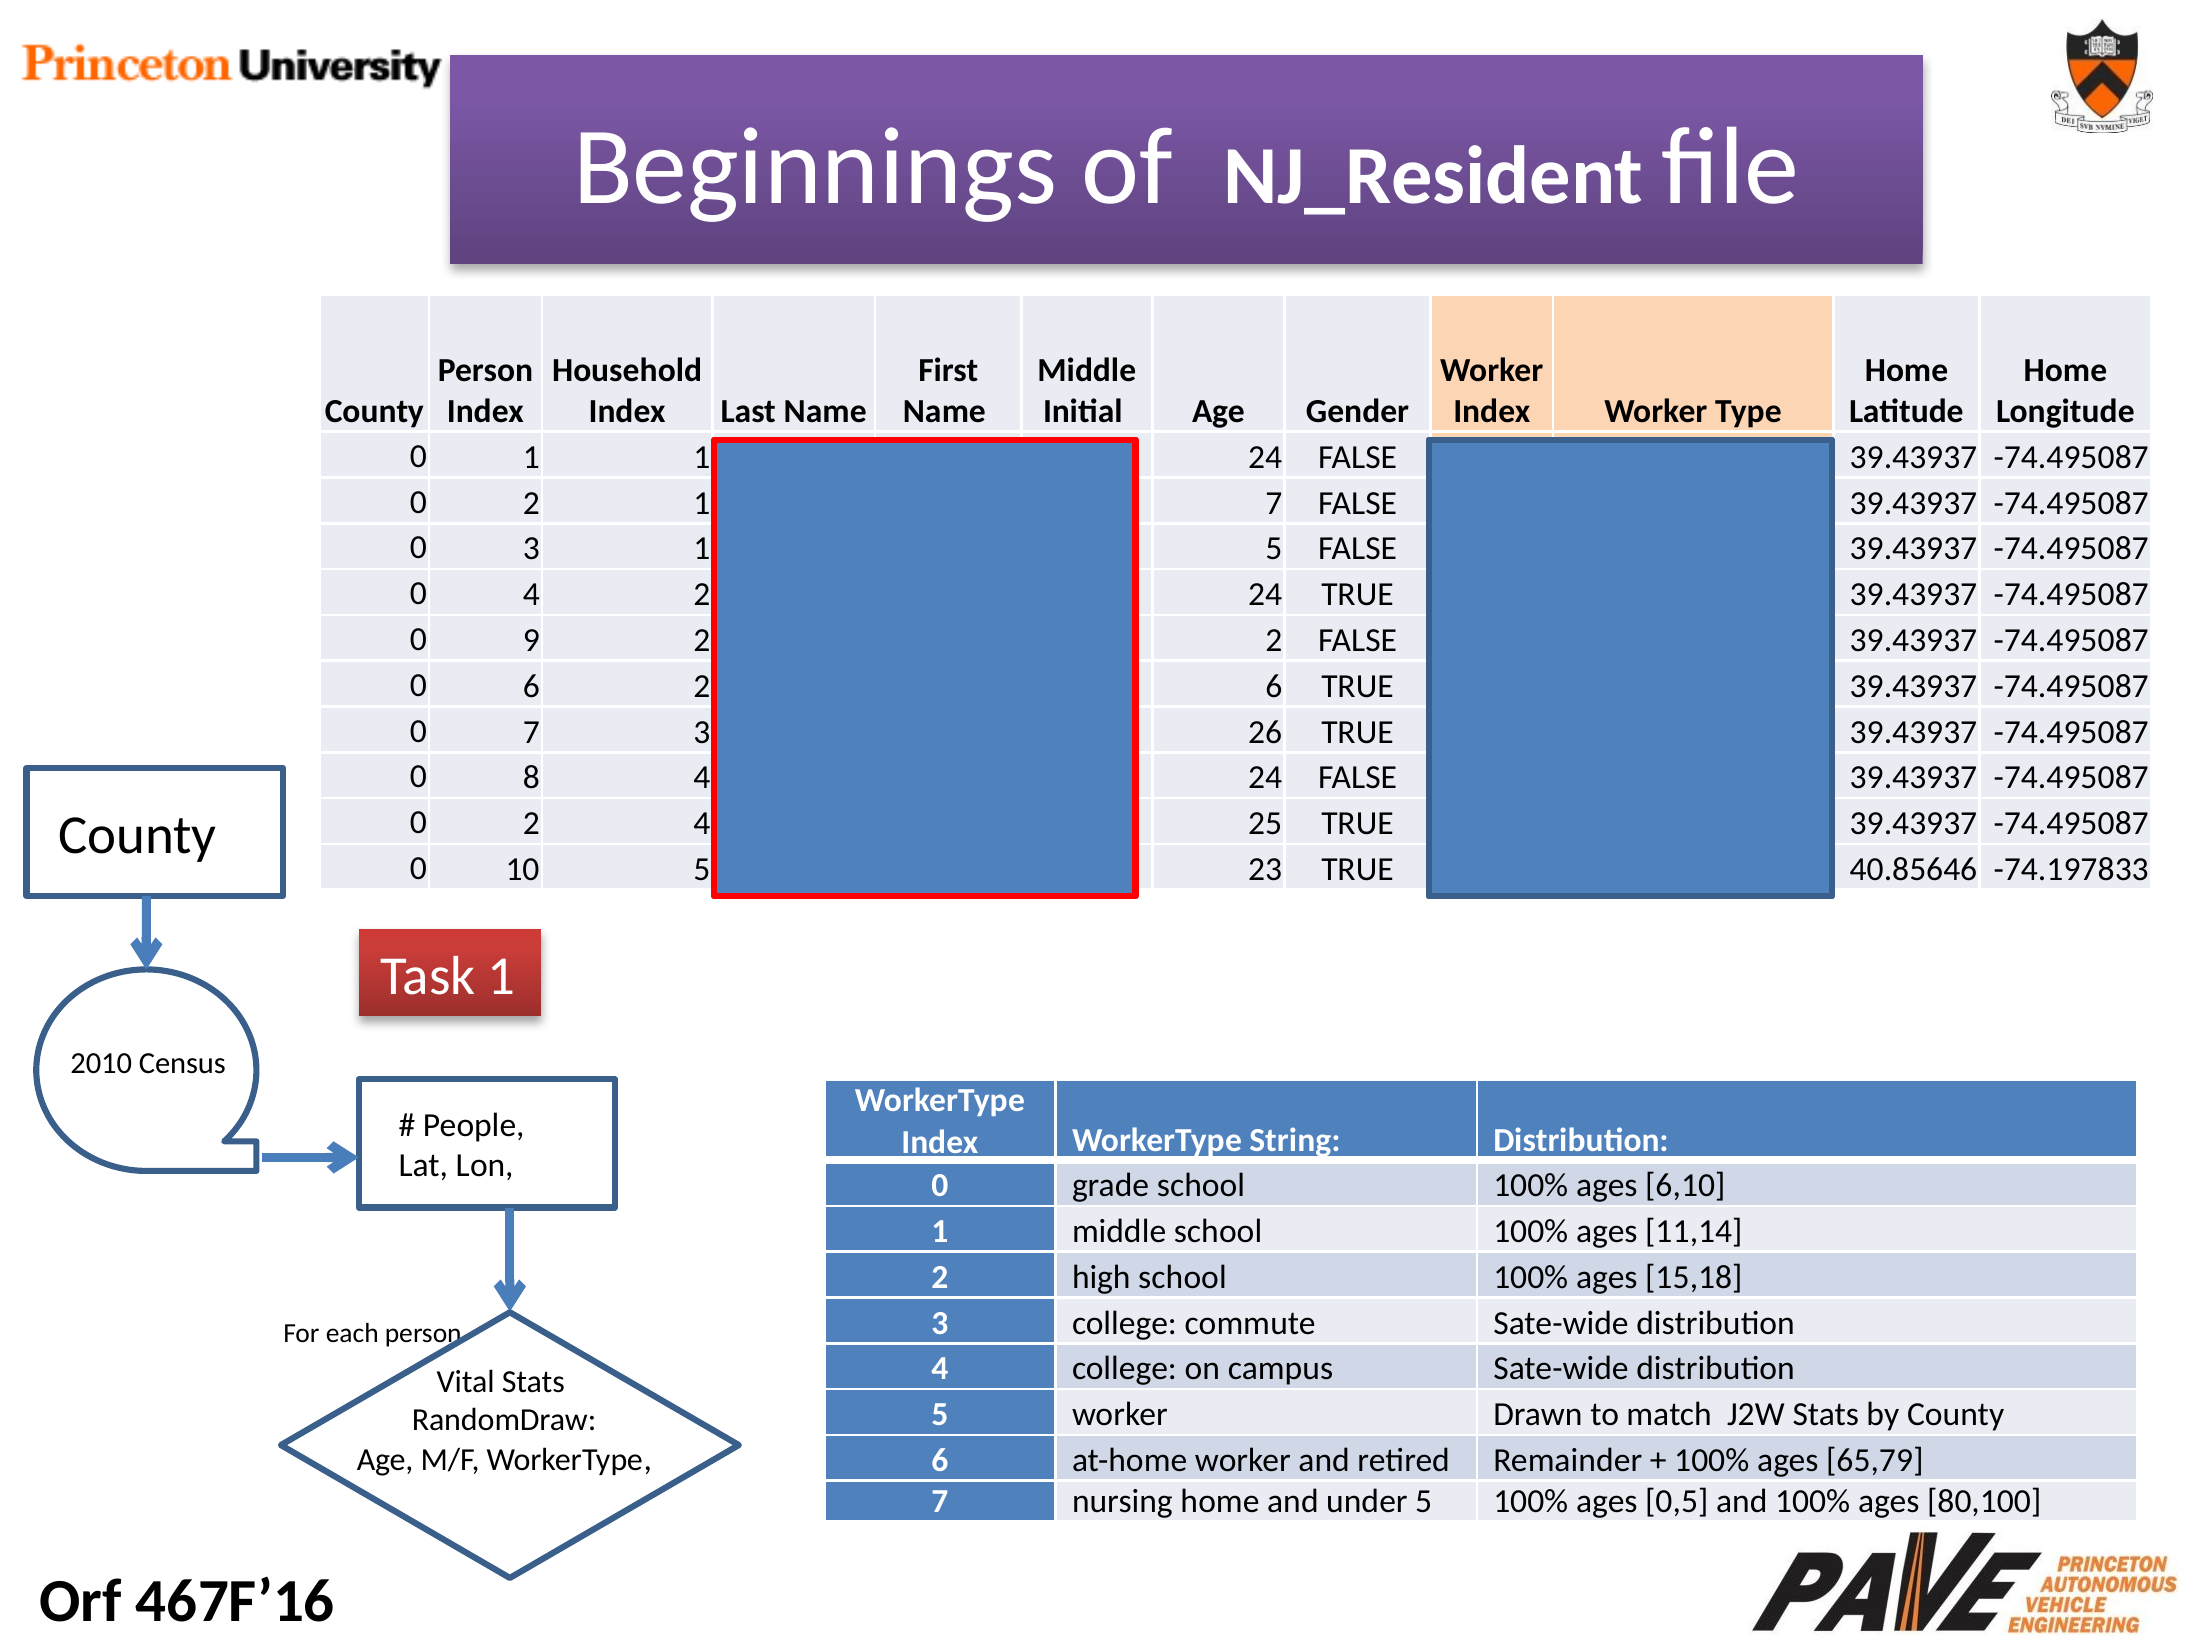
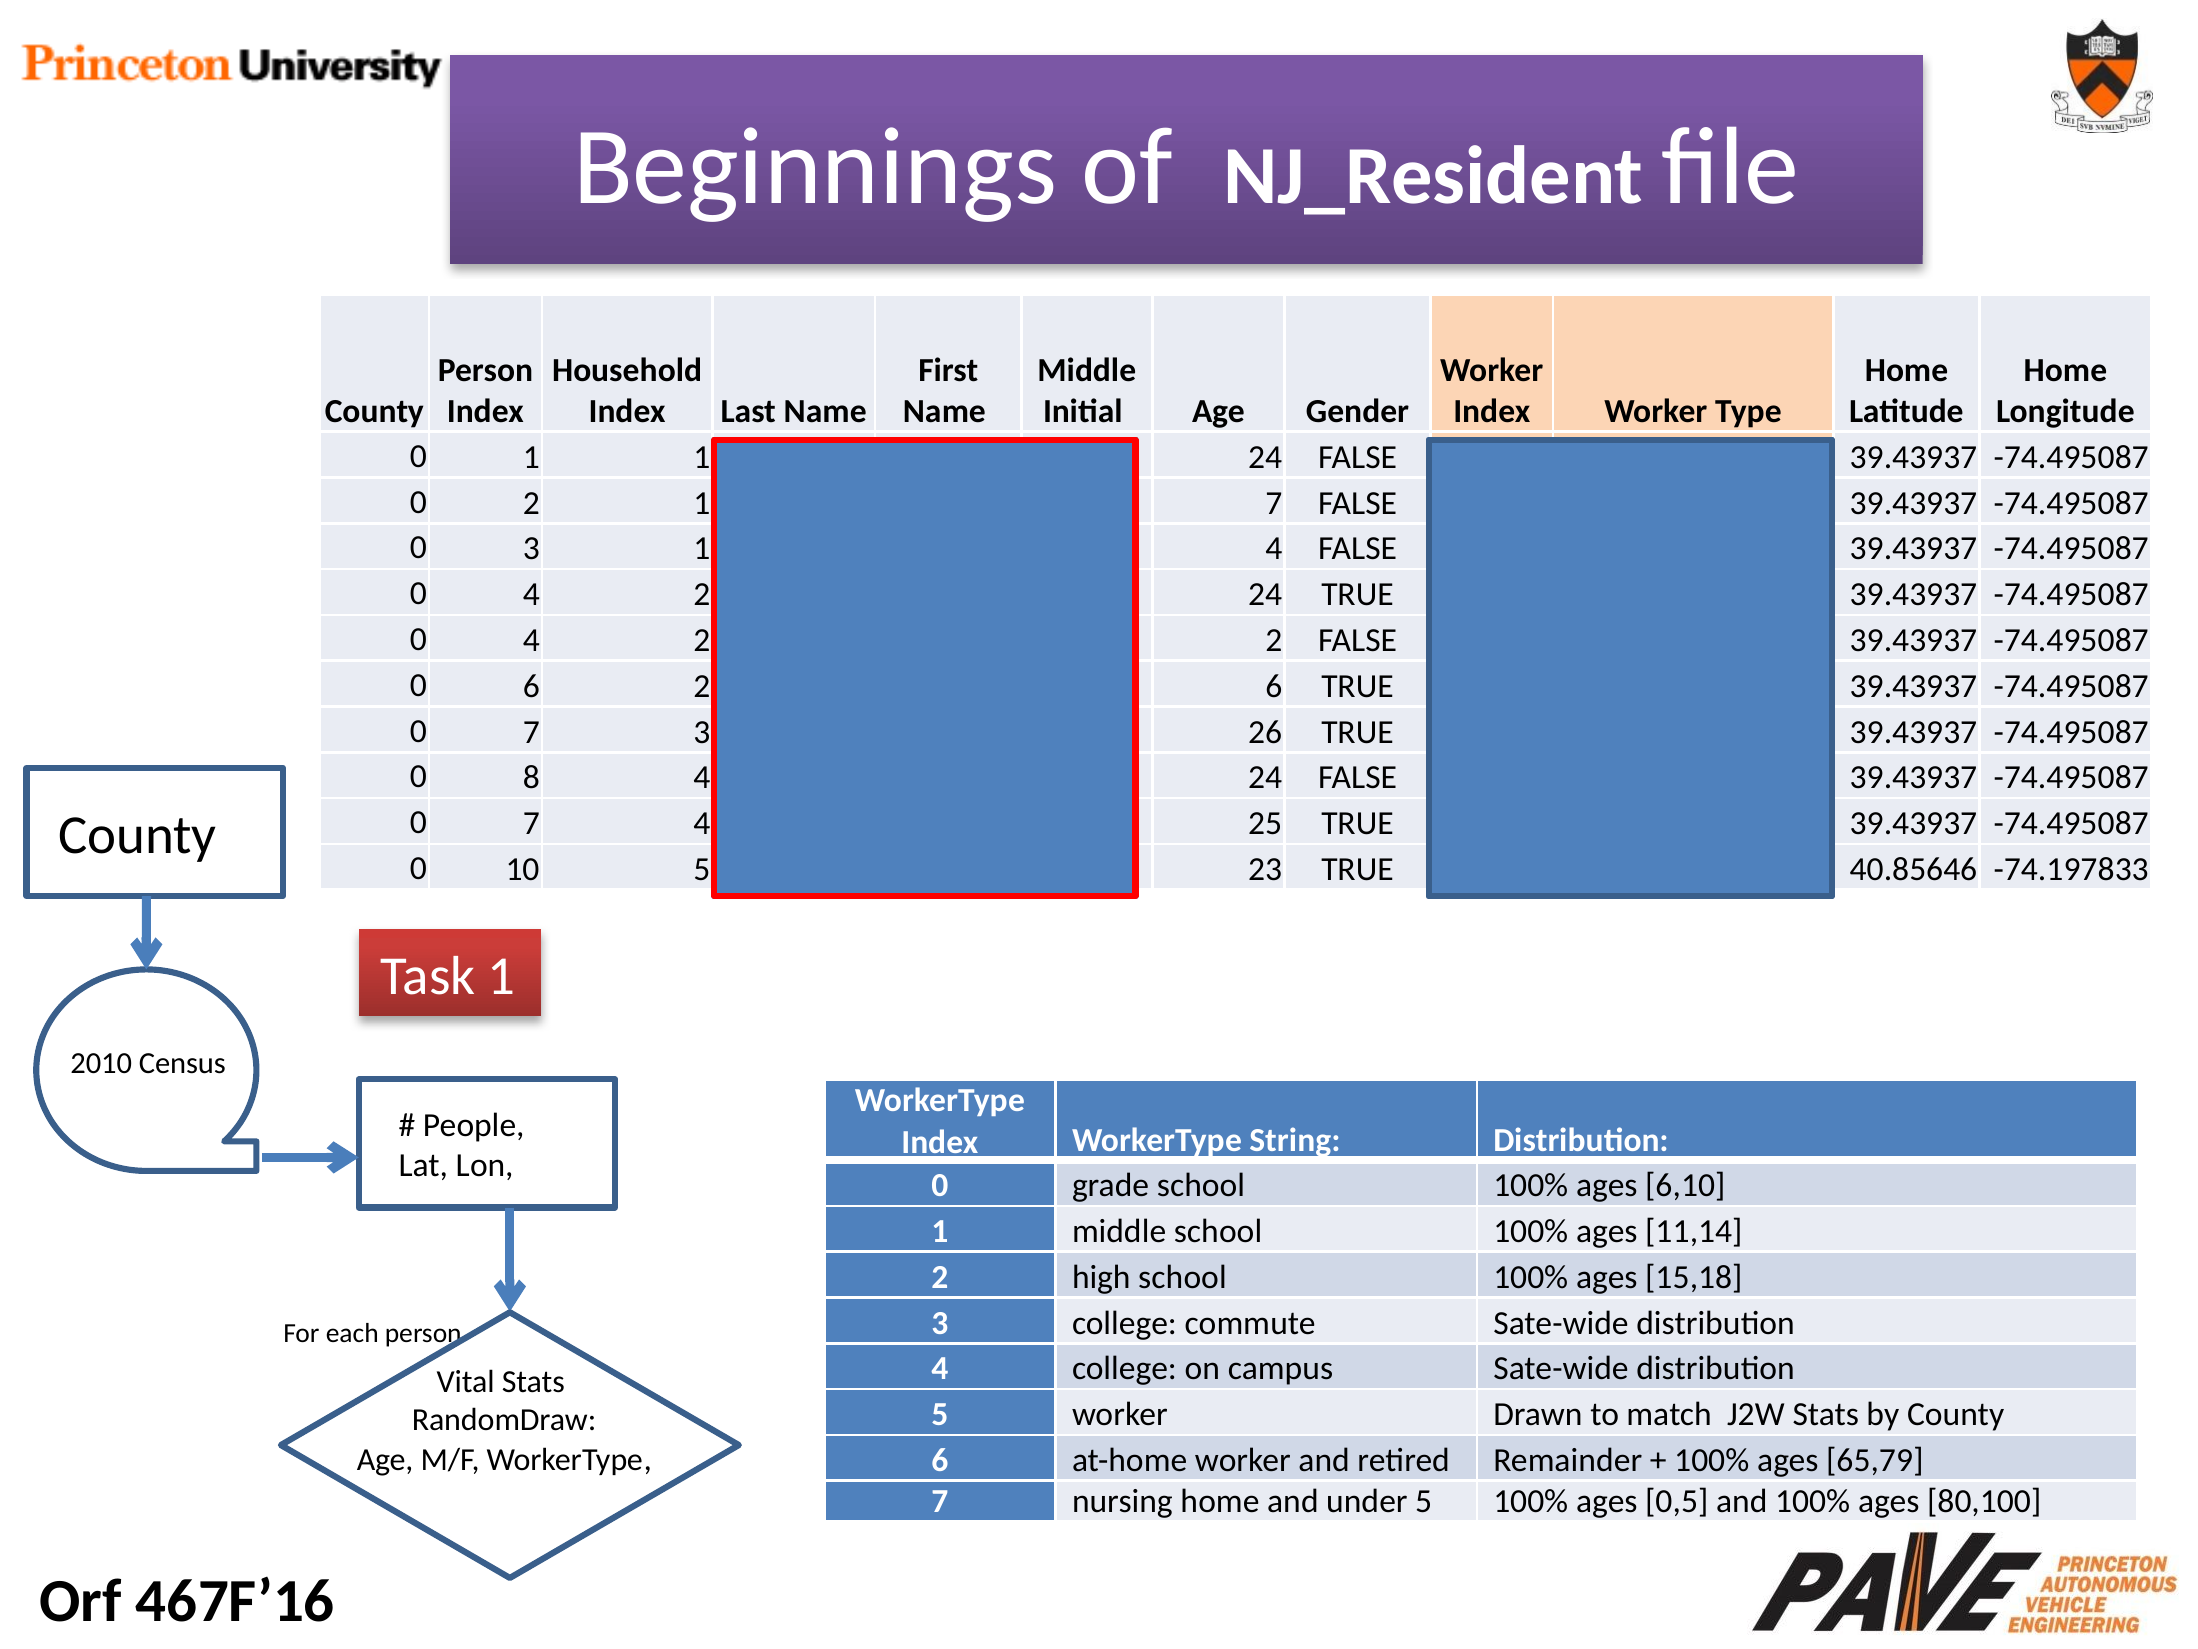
5: 5 -> 4 (1274, 549)
9: 9 -> 4 (531, 640)
2: 2 -> 7 (531, 823)
